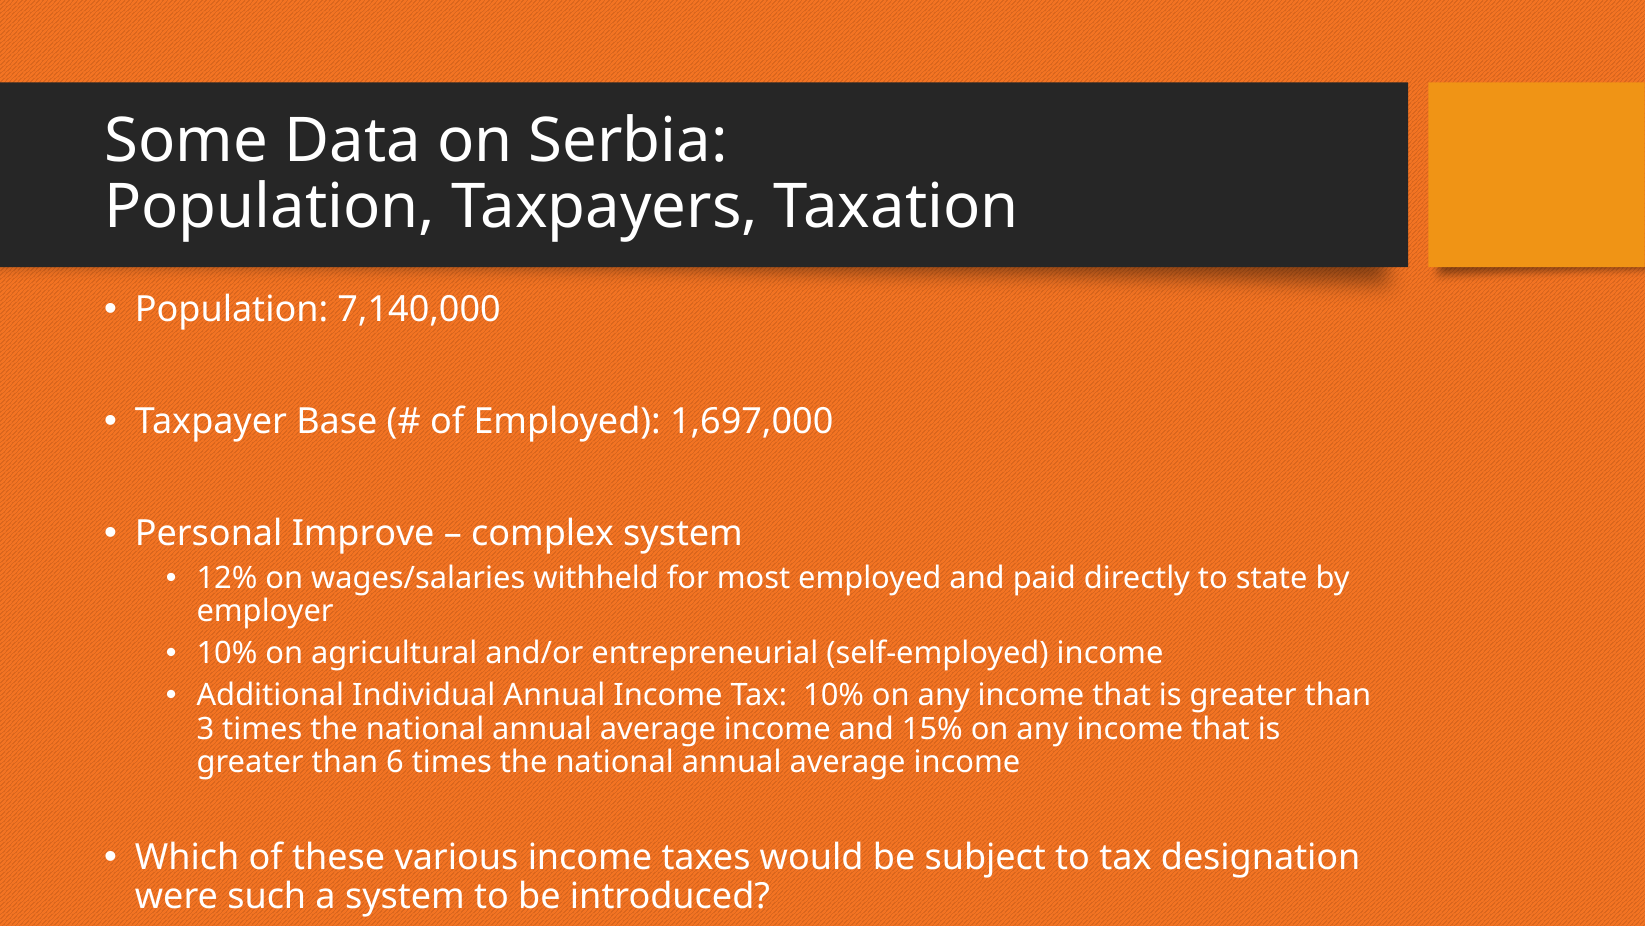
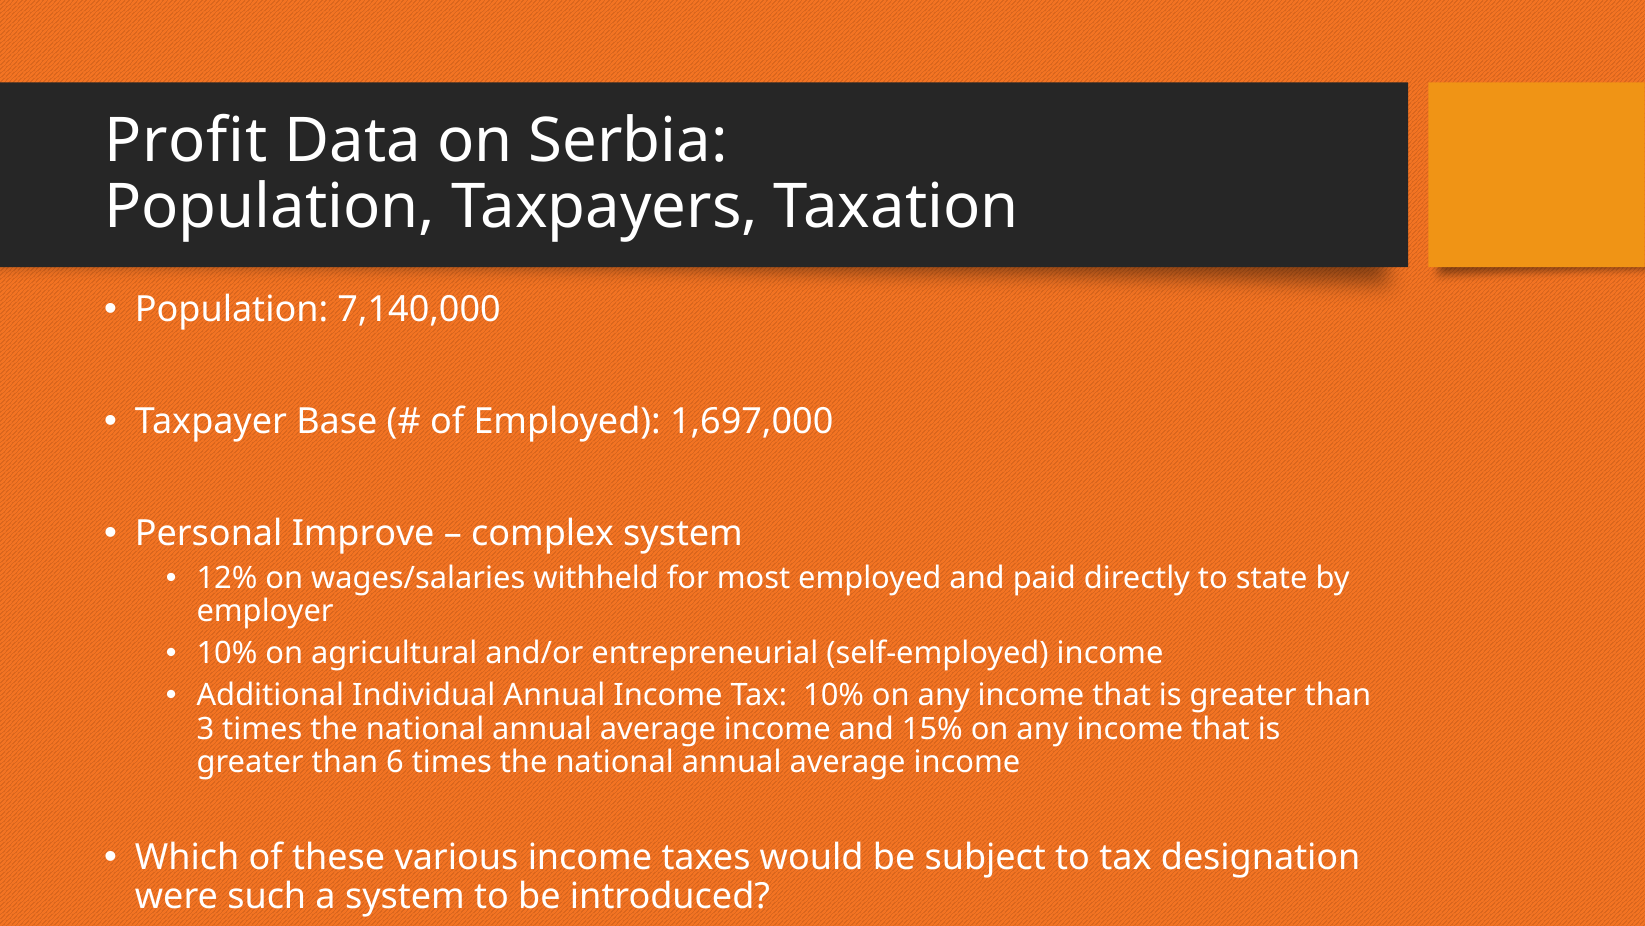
Some: Some -> Profit (186, 141)
